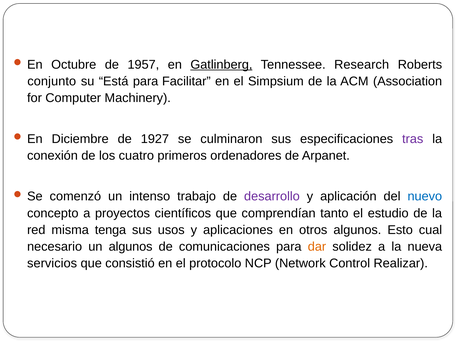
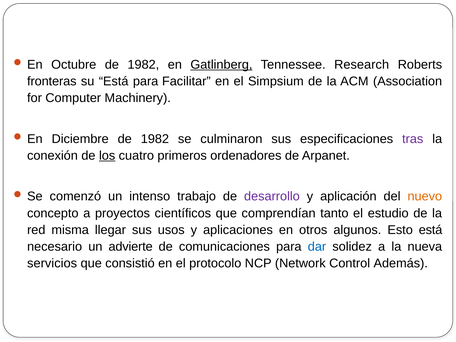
Octubre de 1957: 1957 -> 1982 (143, 65)
conjunto: conjunto -> fronteras (52, 81)
Diciembre de 1927: 1927 -> 1982 (155, 139)
los underline: none -> present (107, 156)
nuevo colour: blue -> orange (425, 196)
tenga: tenga -> llegar (110, 230)
Esto cual: cual -> está (431, 230)
un algunos: algunos -> advierte (131, 247)
dar colour: orange -> blue (317, 247)
Realizar: Realizar -> Además (401, 263)
